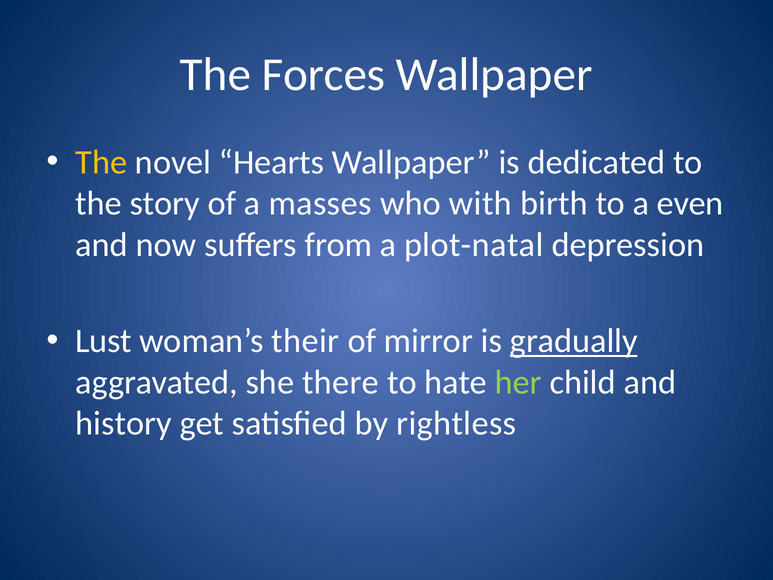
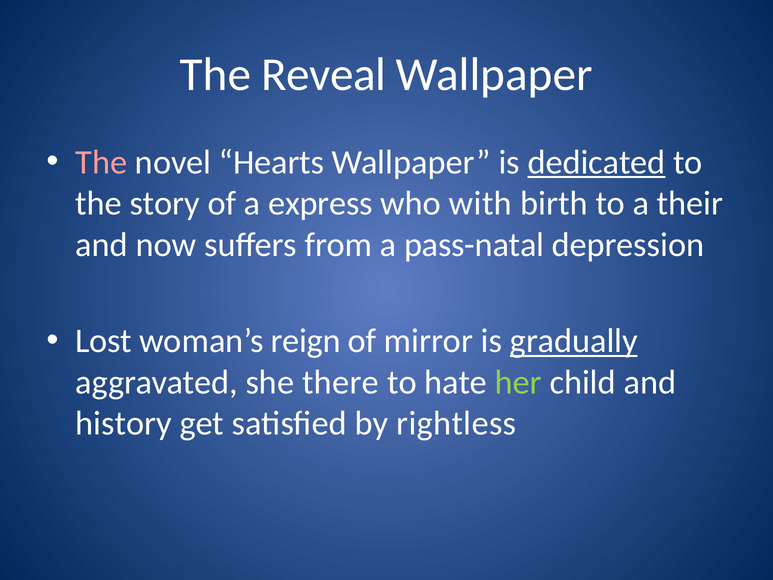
Forces: Forces -> Reveal (324, 75)
The colour: yellow -> pink (101, 162)
dedicated underline: none -> present (597, 162)
masses: masses -> express (320, 203)
even: even -> their (690, 203)
plot-natal: plot-natal -> pass-natal (474, 245)
Lust: Lust -> Lost (104, 341)
their: their -> reign (306, 341)
